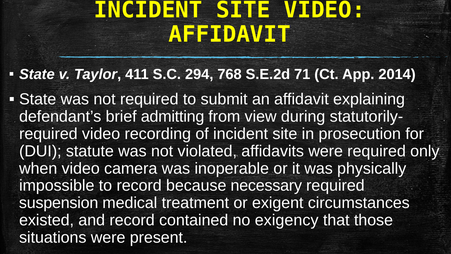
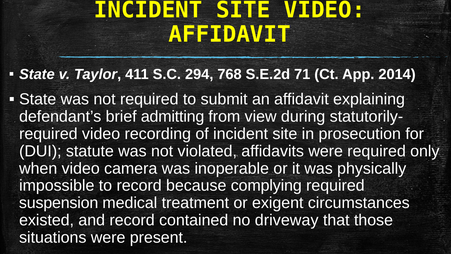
necessary: necessary -> complying (266, 186)
exigency: exigency -> driveway (287, 220)
